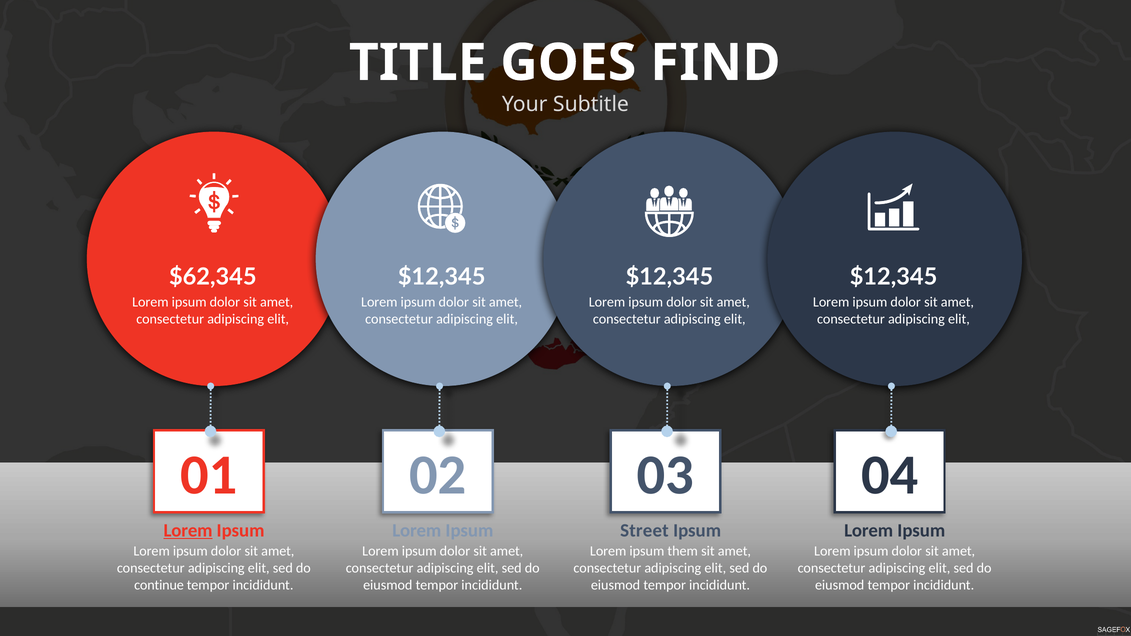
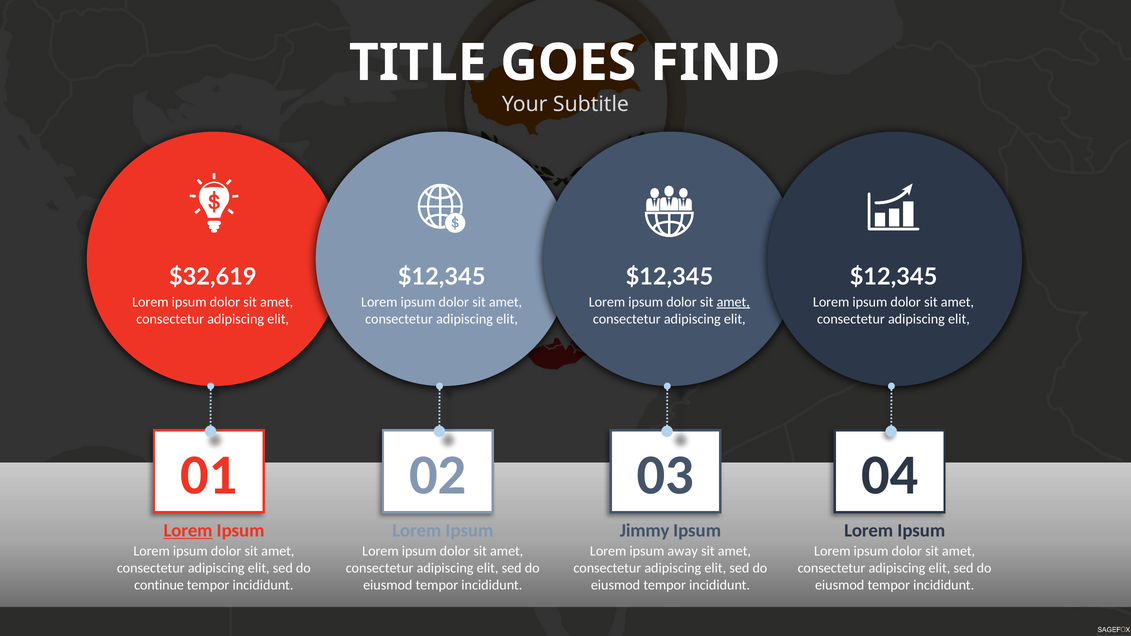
$62,345: $62,345 -> $32,619 (213, 277)
amet underline: none -> present (733, 302)
Street: Street -> Jimmy (645, 531)
them: them -> away (683, 551)
